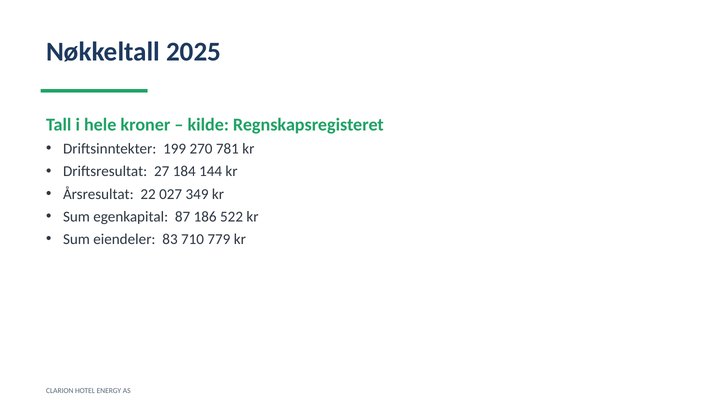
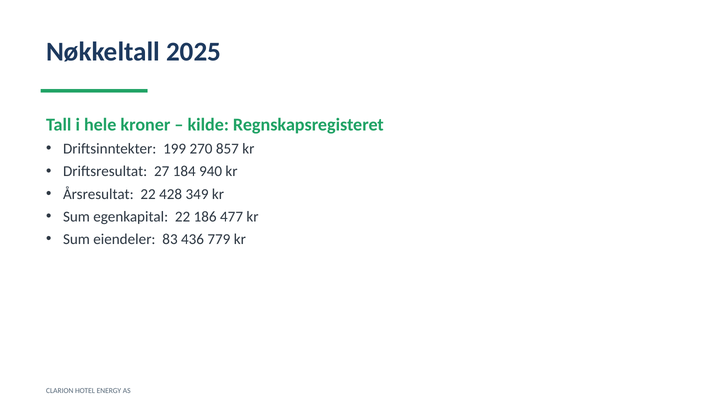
781: 781 -> 857 (227, 149)
144: 144 -> 940 (211, 172)
027: 027 -> 428 (171, 194)
egenkapital 87: 87 -> 22 (183, 217)
522: 522 -> 477 (232, 217)
710: 710 -> 436 (193, 239)
